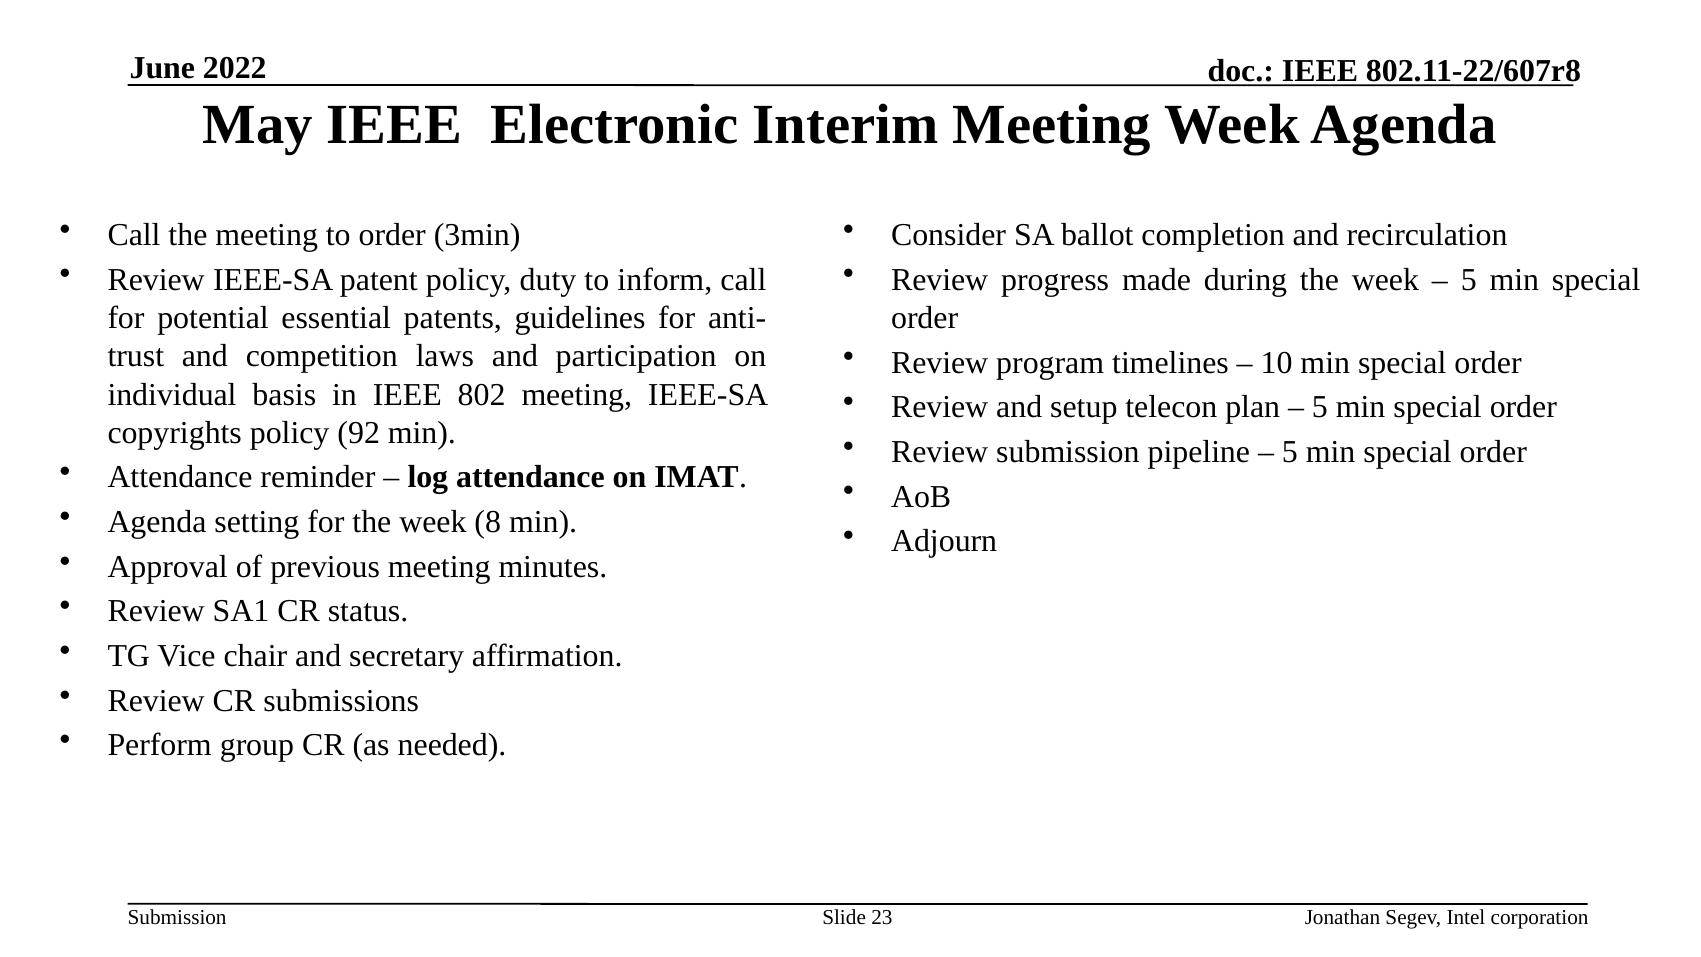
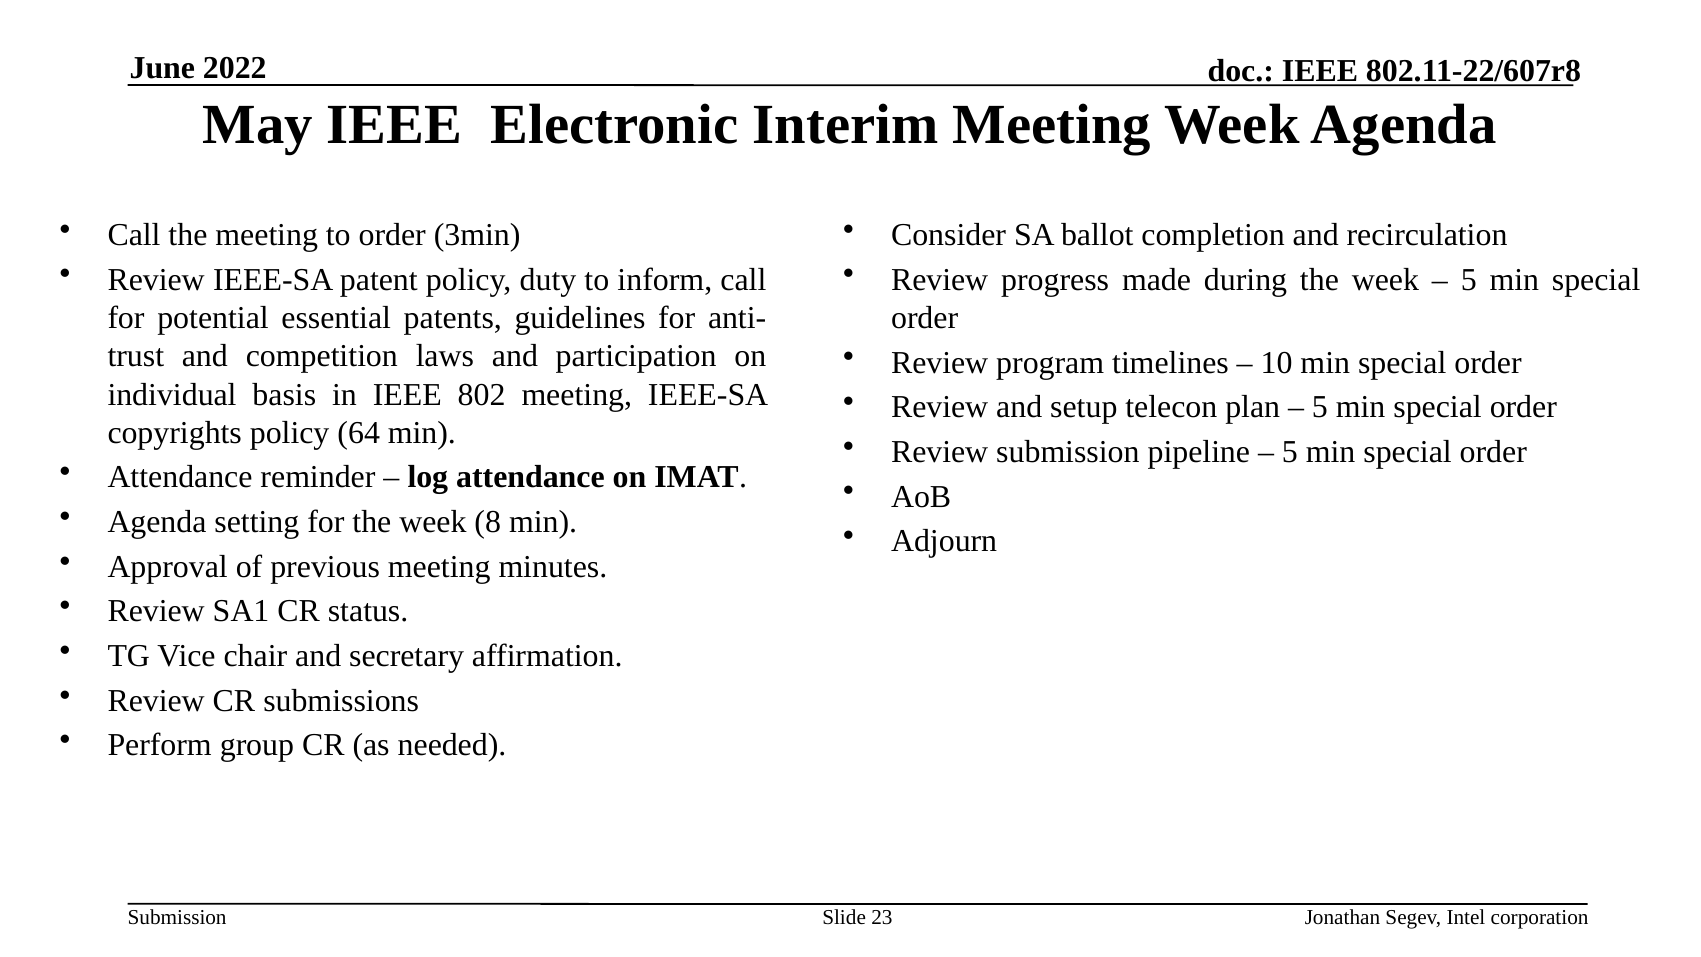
92: 92 -> 64 (359, 433)
